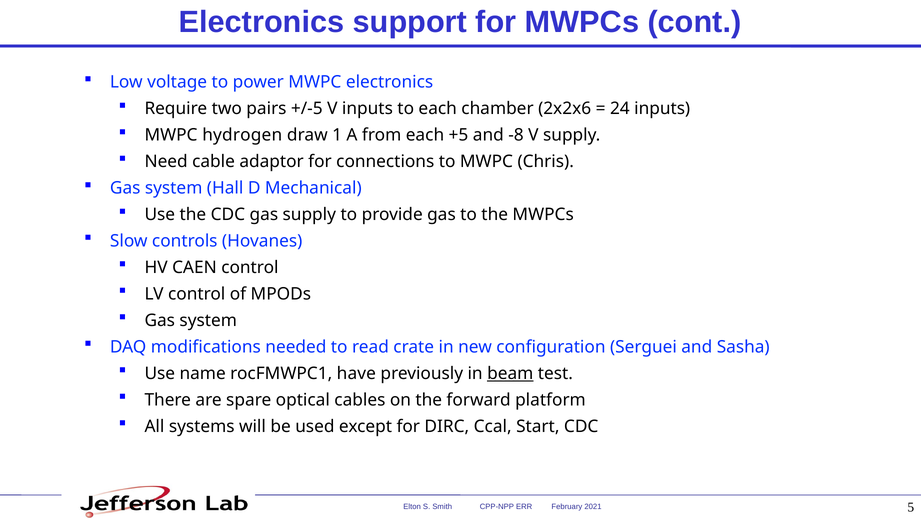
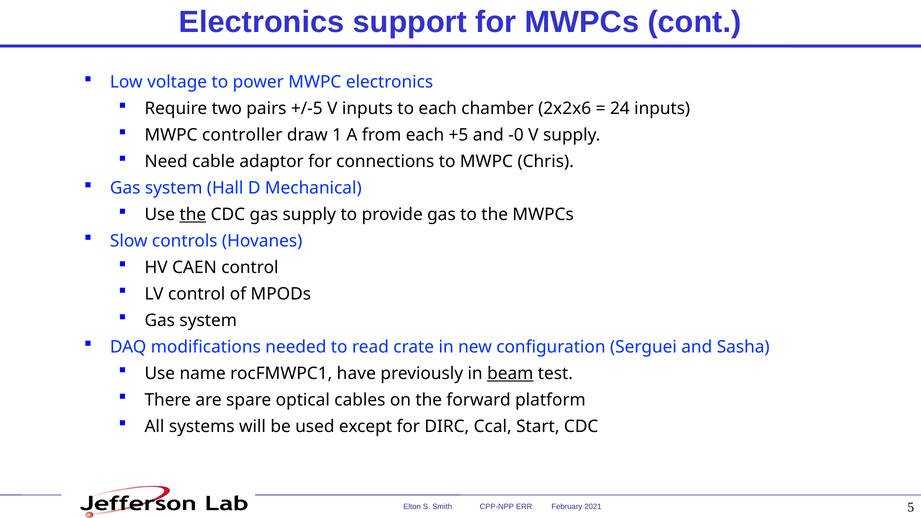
hydrogen: hydrogen -> controller (242, 135)
-8: -8 -> -0 (516, 135)
the underline: none -> present (193, 215)
